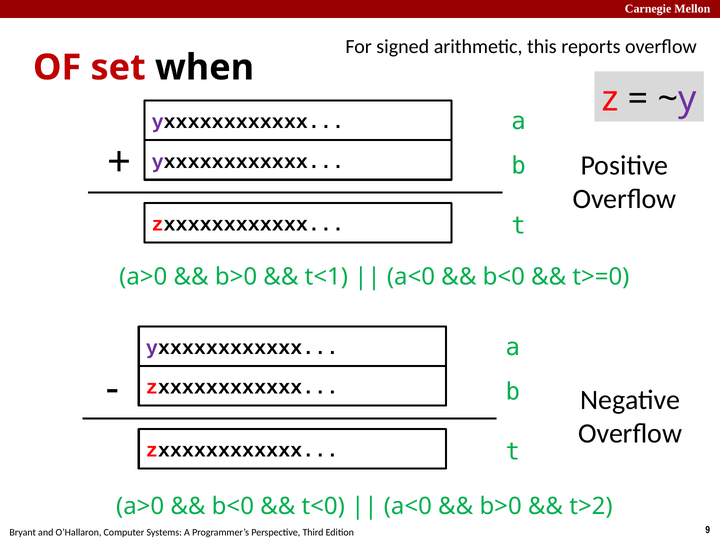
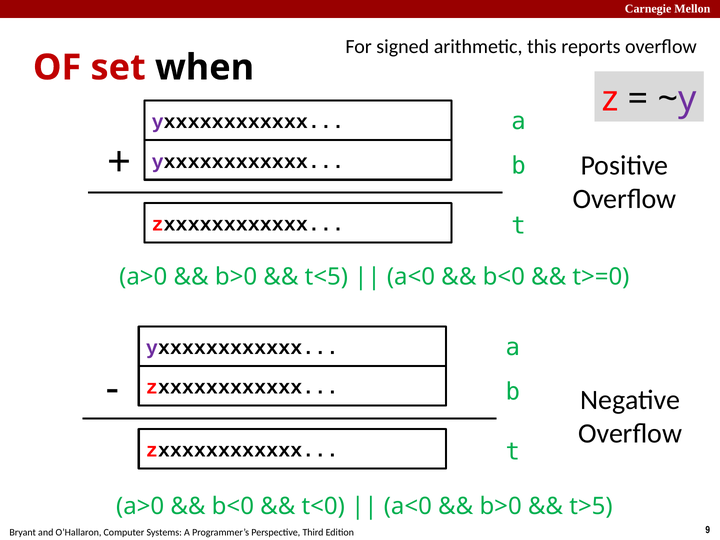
t<1: t<1 -> t<5 (326, 277)
t>2: t>2 -> t>5 (591, 507)
